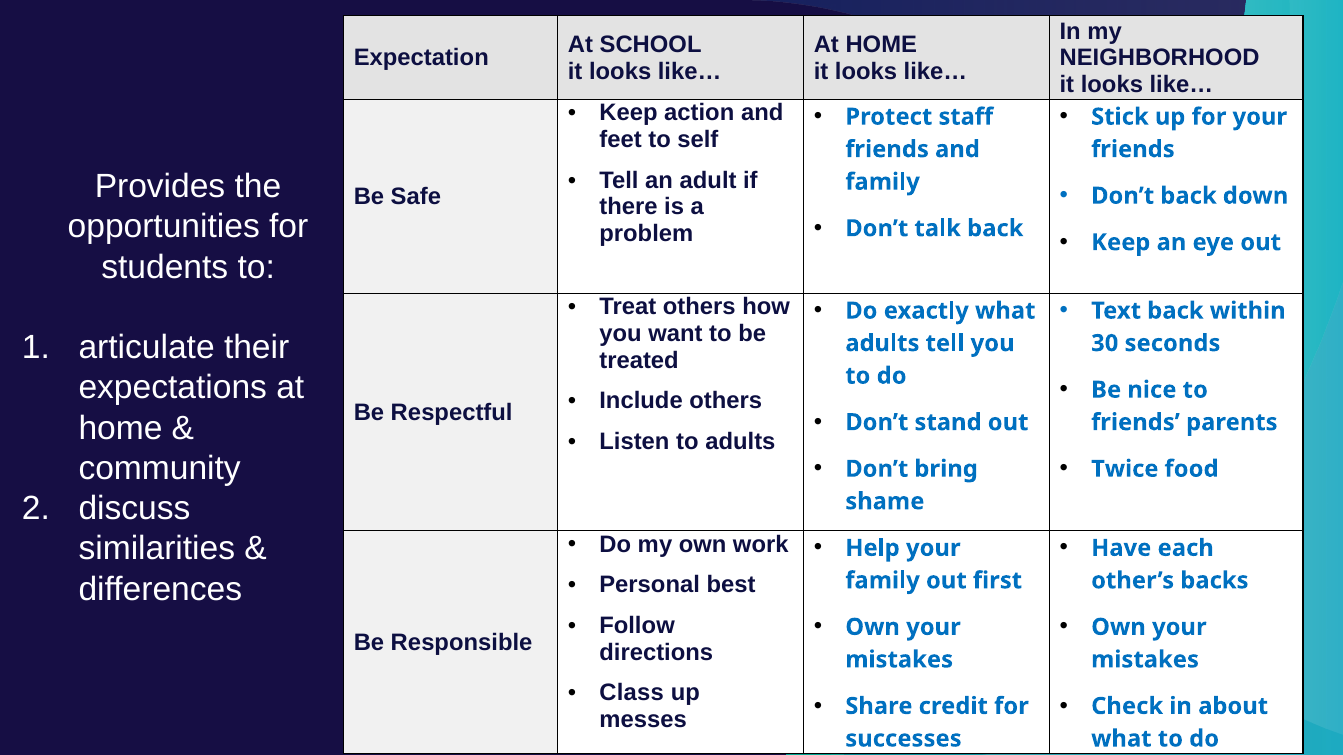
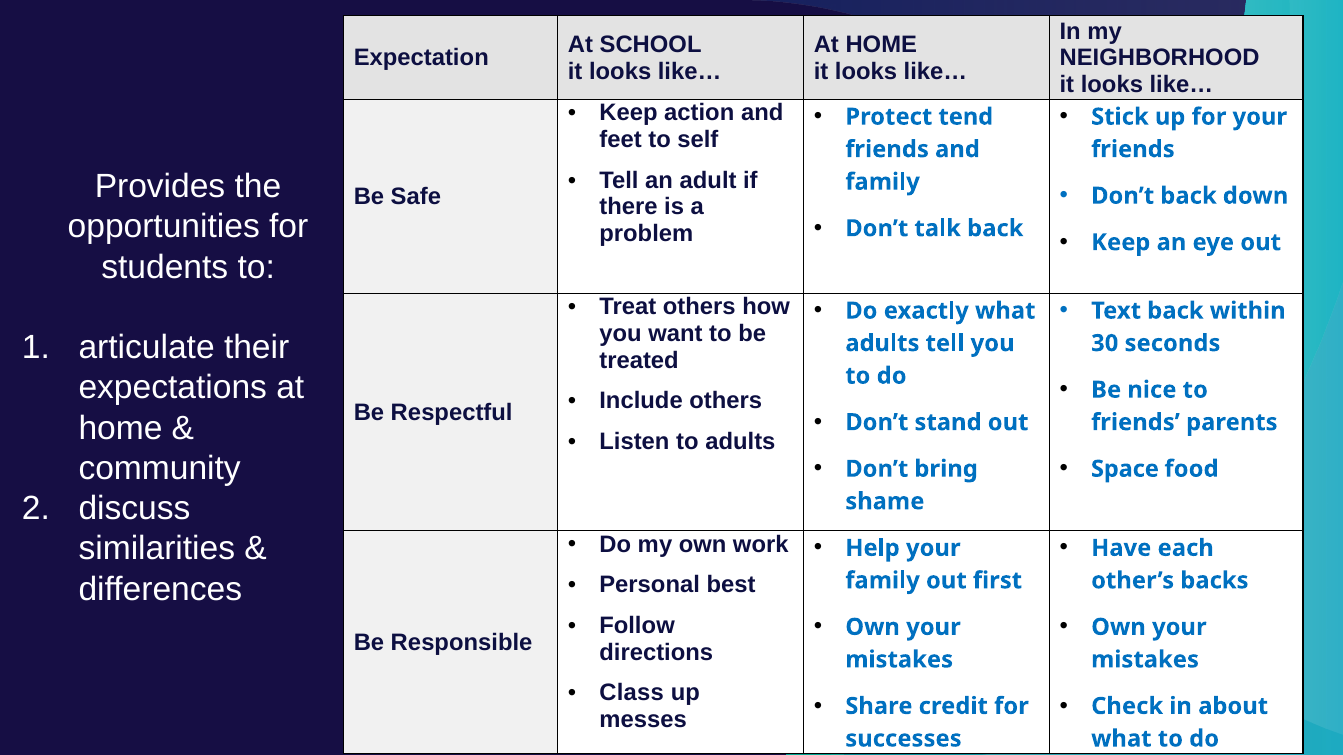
staff: staff -> tend (966, 117)
Twice: Twice -> Space (1125, 469)
